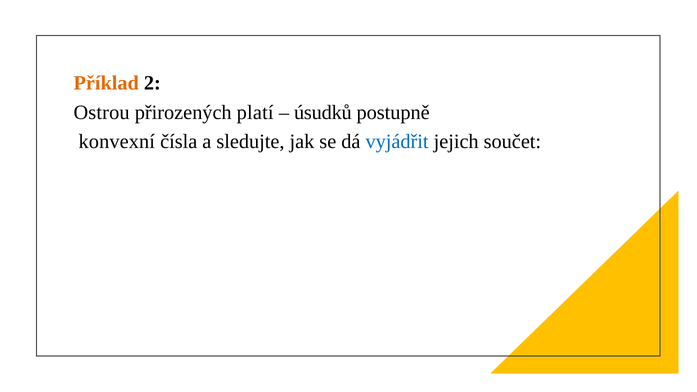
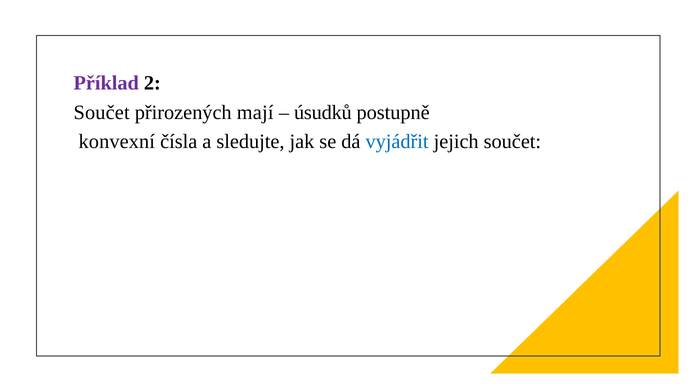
Příklad colour: orange -> purple (106, 83)
Ostrou: Ostrou -> Součet (102, 112)
platí: platí -> mají (255, 112)
